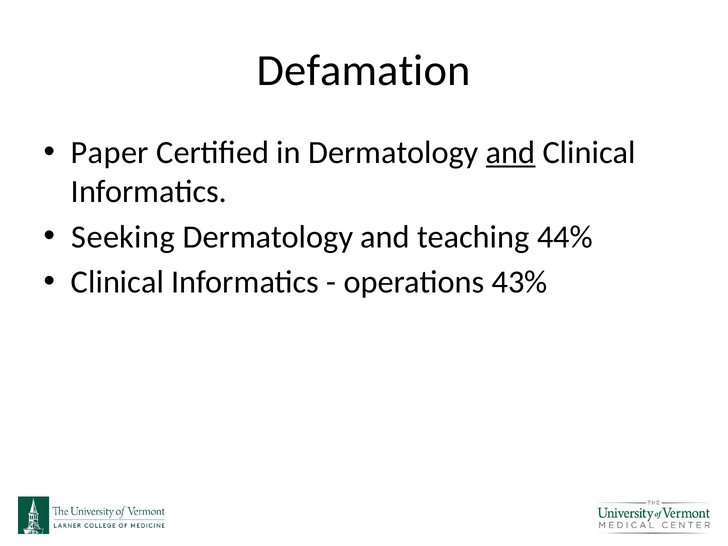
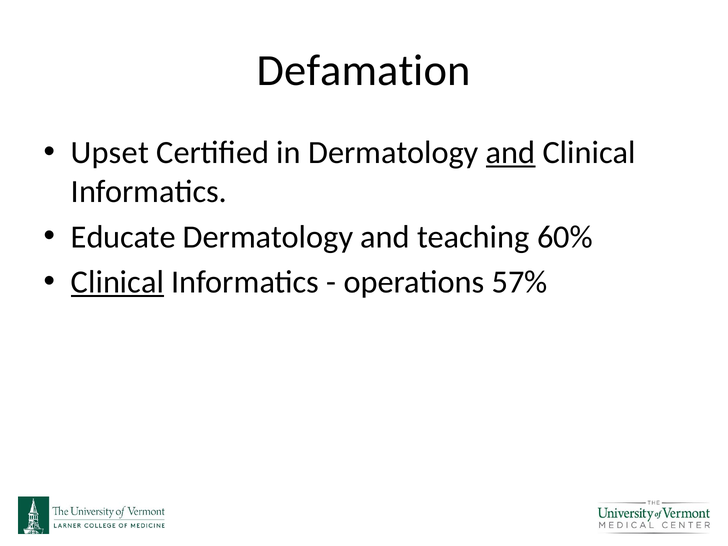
Paper: Paper -> Upset (110, 153)
Seeking: Seeking -> Educate (123, 237)
44%: 44% -> 60% (565, 237)
Clinical underline: none -> present (117, 282)
43%: 43% -> 57% (520, 282)
